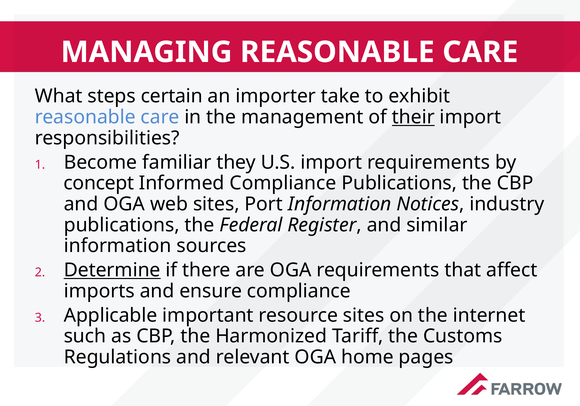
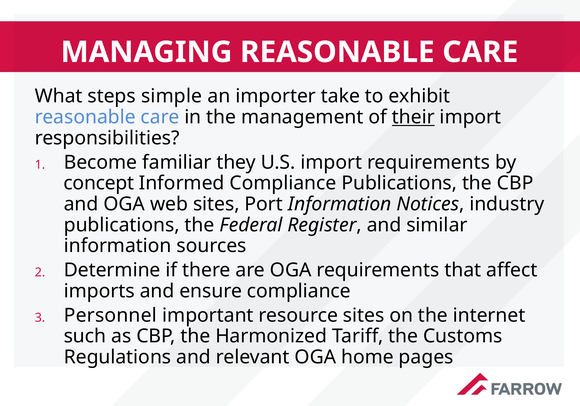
certain: certain -> simple (172, 96)
Determine underline: present -> none (112, 270)
Applicable: Applicable -> Personnel (110, 315)
